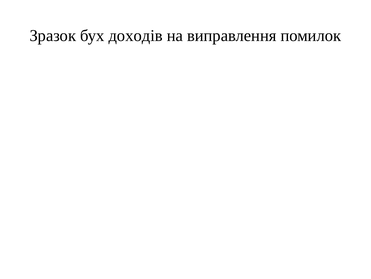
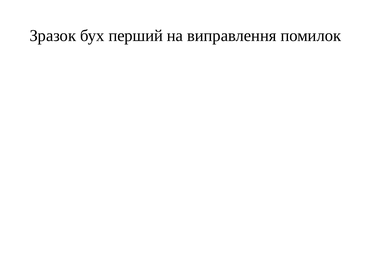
доходів: доходів -> перший (136, 35)
